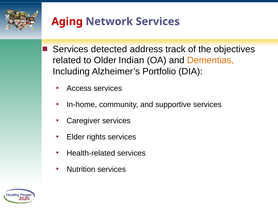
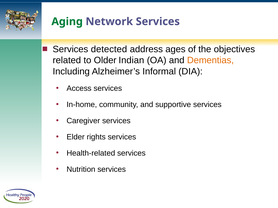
Aging colour: red -> green (67, 22)
track: track -> ages (175, 49)
Portfolio: Portfolio -> Informal (159, 72)
